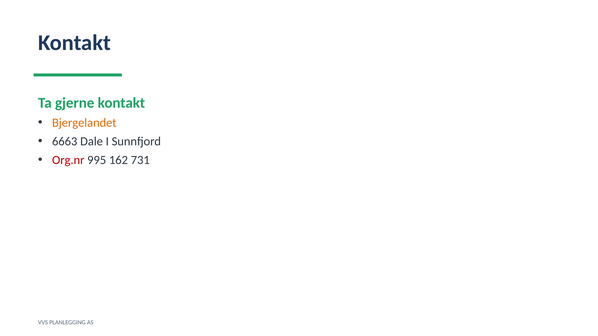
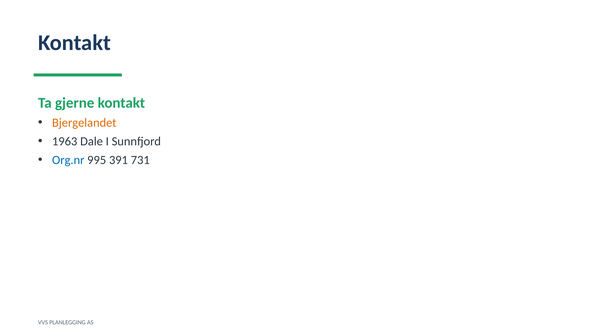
6663: 6663 -> 1963 (65, 142)
Org.nr colour: red -> blue (68, 160)
162: 162 -> 391 (118, 160)
